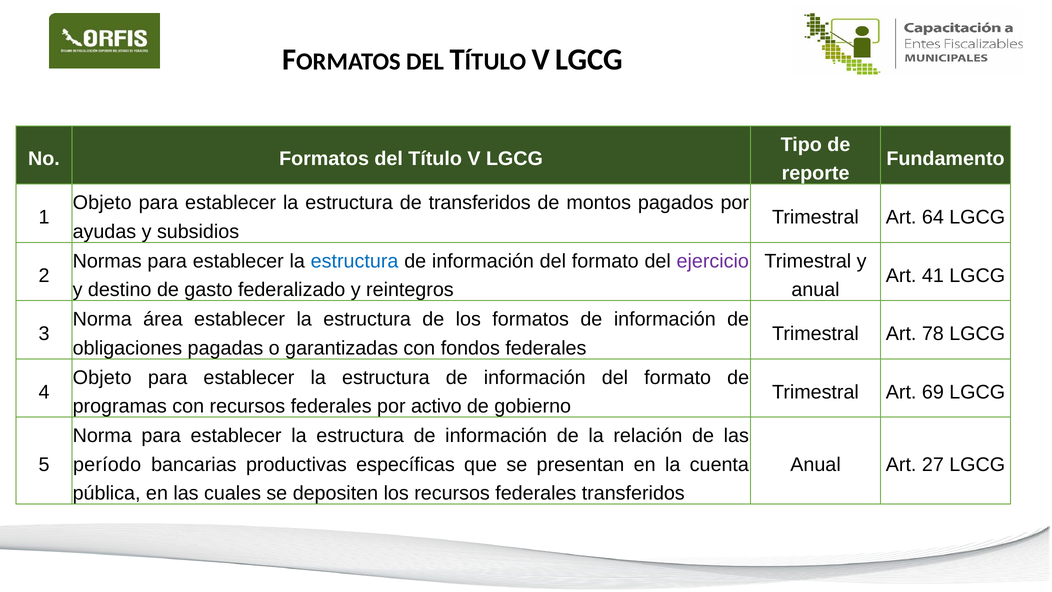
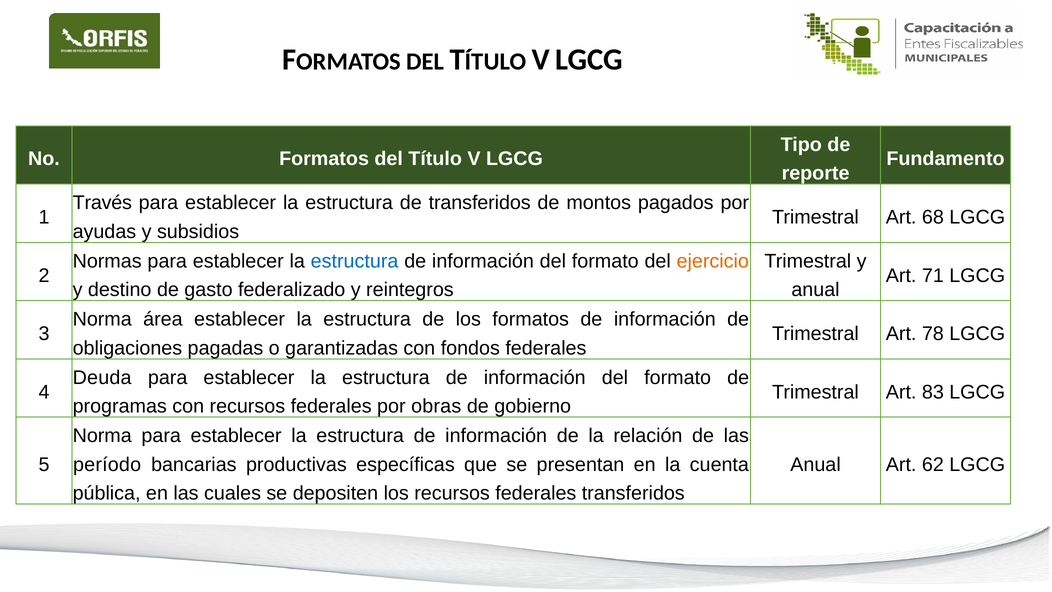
Objeto: Objeto -> Través (102, 203)
64: 64 -> 68 (933, 217)
ejercicio colour: purple -> orange (713, 261)
41: 41 -> 71 (933, 275)
Objeto: Objeto -> Deuda (102, 378)
69: 69 -> 83 (933, 392)
activo: activo -> obras (436, 406)
27: 27 -> 62 (933, 464)
